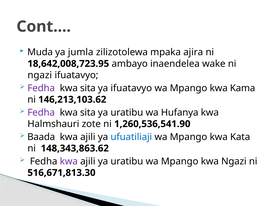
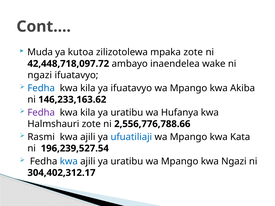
jumla: jumla -> kutoa (81, 52)
mpaka ajira: ajira -> zote (193, 52)
18,642,008,723.95: 18,642,008,723.95 -> 42,448,718,097.72 (68, 64)
Fedha colour: purple -> blue (41, 88)
sita: sita -> kila (88, 88)
Kama: Kama -> Akiba (243, 88)
146,213,103.62: 146,213,103.62 -> 146,233,163.62 (72, 100)
sita: sita -> kila (88, 113)
1,260,536,541.90: 1,260,536,541.90 -> 2,556,776,788.66 (152, 124)
Baada: Baada -> Rasmi (41, 137)
148,343,863.62: 148,343,863.62 -> 196,239,527.54 (75, 149)
kwa colour: purple -> blue (69, 162)
516,671,813.30: 516,671,813.30 -> 304,402,312.17 (61, 173)
